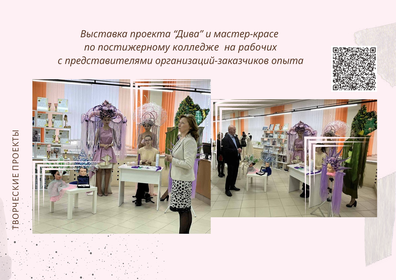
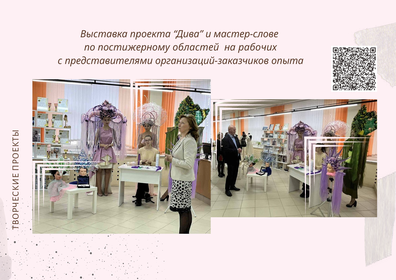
мастер-красе: мастер-красе -> мастер-слове (246, 34)
колледже: колледже -> областей (196, 47)
